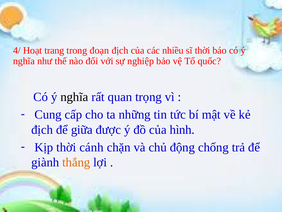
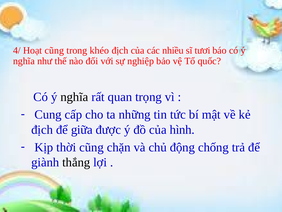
Hoạt trang: trang -> cũng (54, 50)
đoạn: đoạn -> khéo (99, 50)
sĩ thời: thời -> tươi (203, 50)
thời cánh: cánh -> cũng (92, 147)
thắng colour: orange -> black (76, 162)
